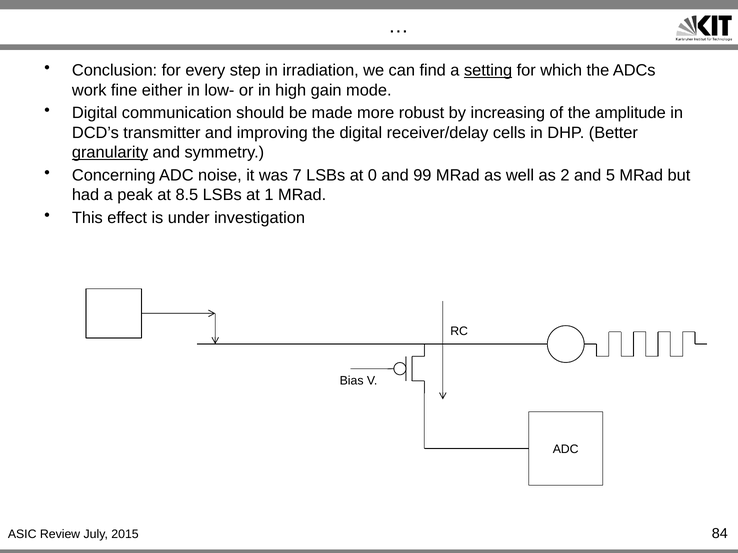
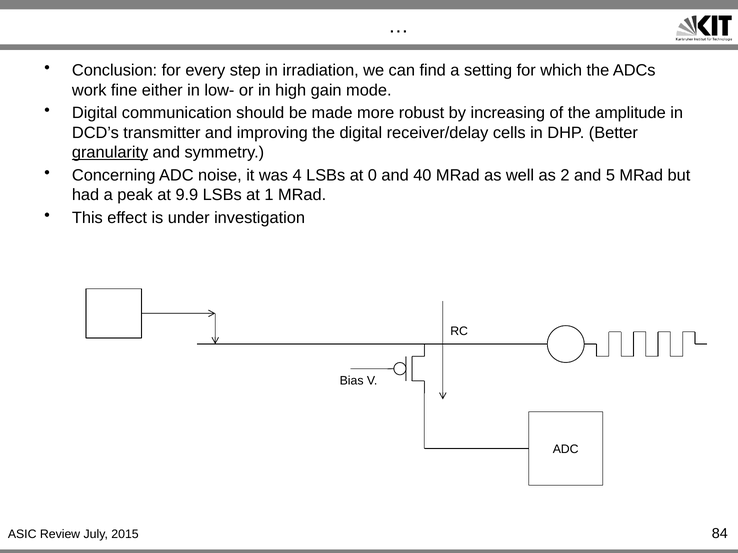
setting underline: present -> none (488, 71)
7: 7 -> 4 (297, 175)
99: 99 -> 40 (422, 175)
8.5: 8.5 -> 9.9 (187, 195)
